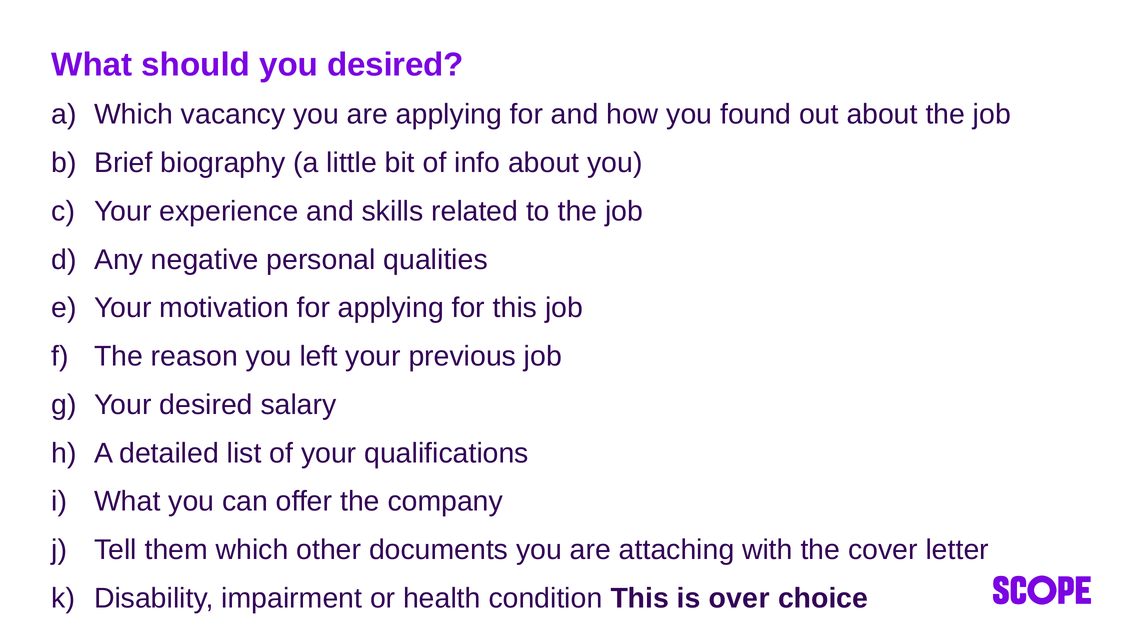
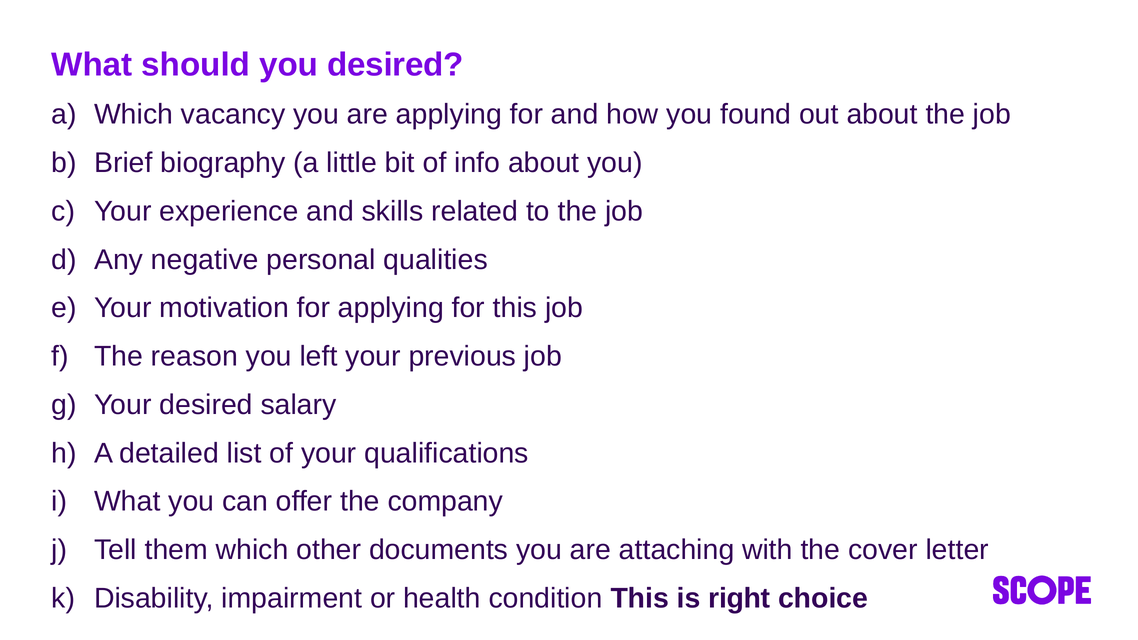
over: over -> right (739, 598)
